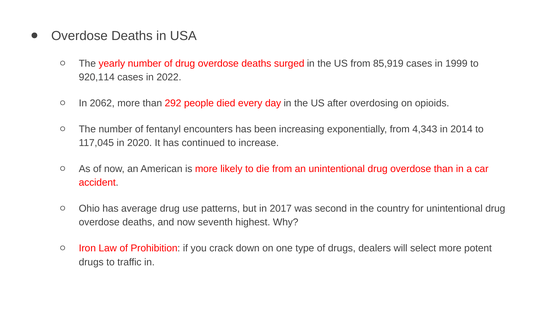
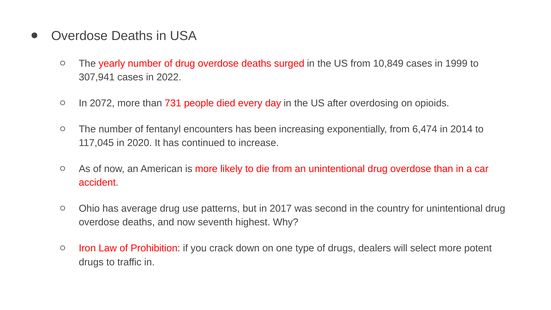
85,919: 85,919 -> 10,849 (388, 64)
920,114: 920,114 -> 307,941 (97, 77)
2062: 2062 -> 2072 (102, 103)
292: 292 -> 731 (173, 103)
4,343: 4,343 -> 6,474 (425, 129)
